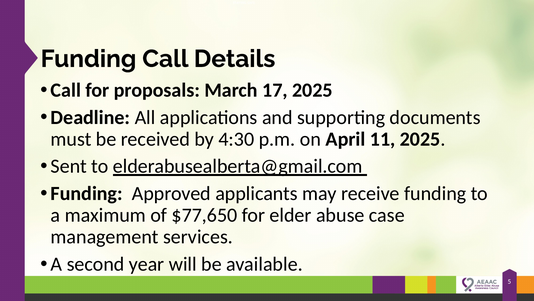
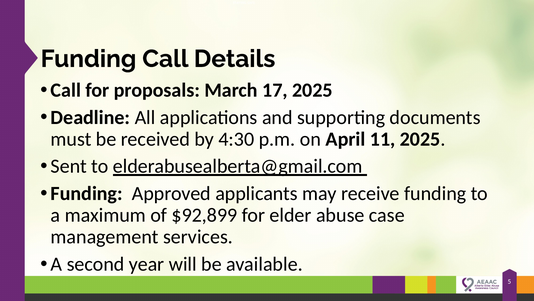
$77,650: $77,650 -> $92,899 (204, 215)
